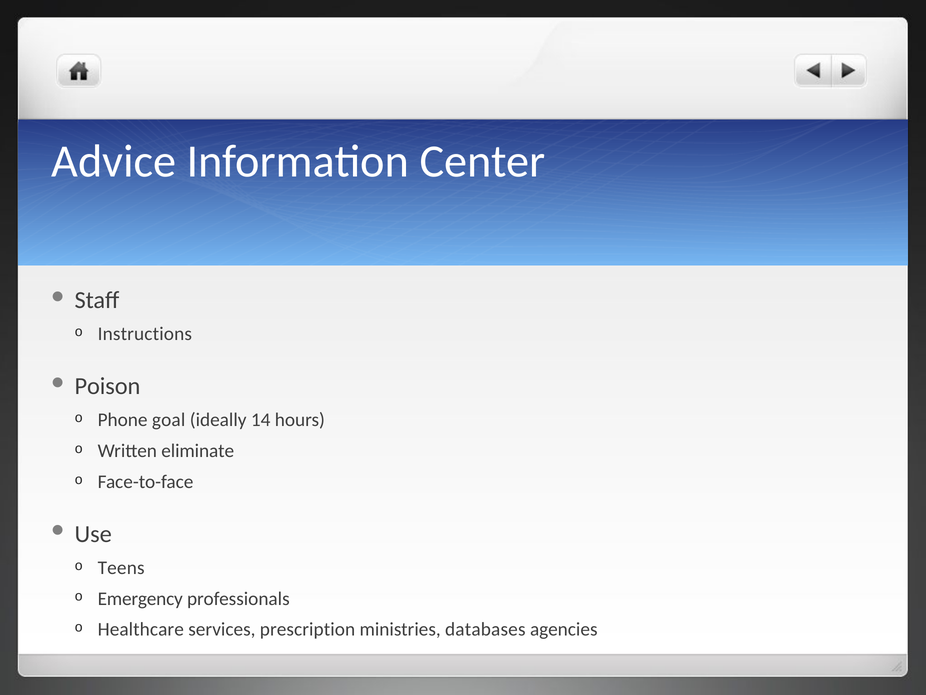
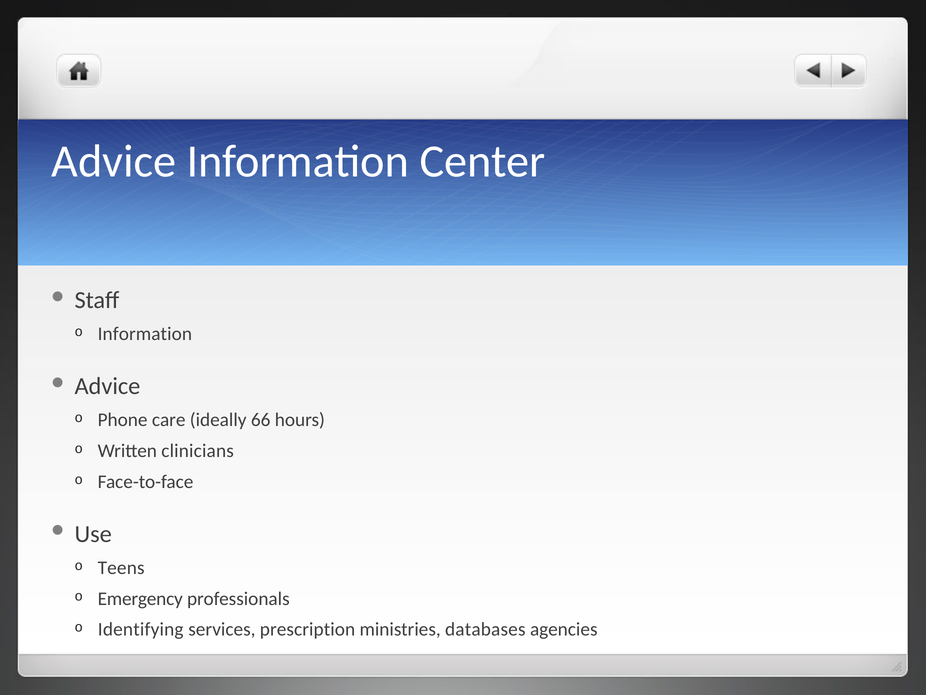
Instructions: Instructions -> Information (145, 334)
Poison: Poison -> Advice (107, 386)
goal: goal -> care (169, 420)
14: 14 -> 66 (261, 420)
eliminate: eliminate -> clinicians (198, 451)
Healthcare: Healthcare -> Identifying (141, 629)
